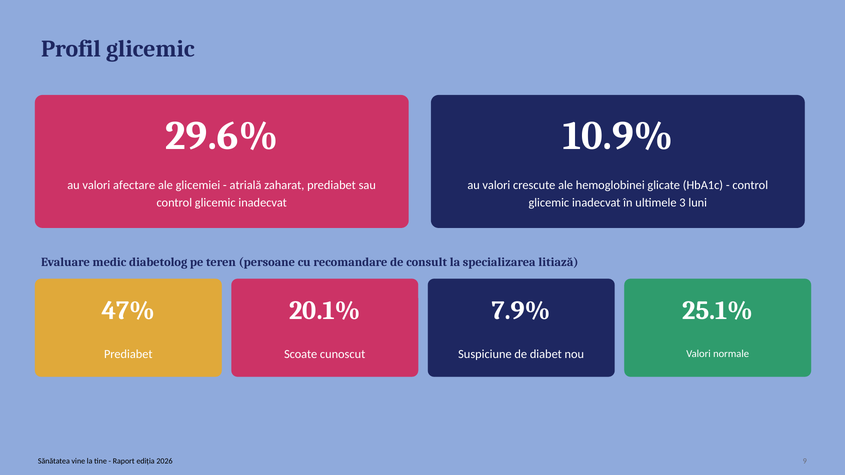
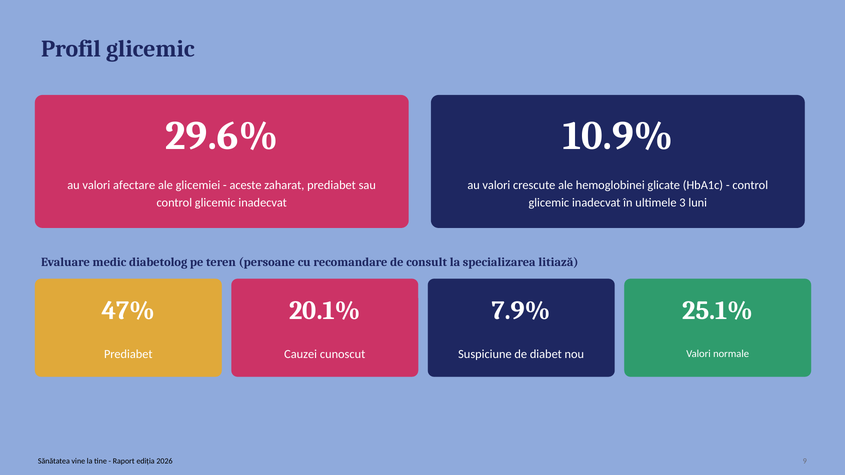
atrială: atrială -> aceste (246, 185)
Scoate: Scoate -> Cauzei (301, 354)
